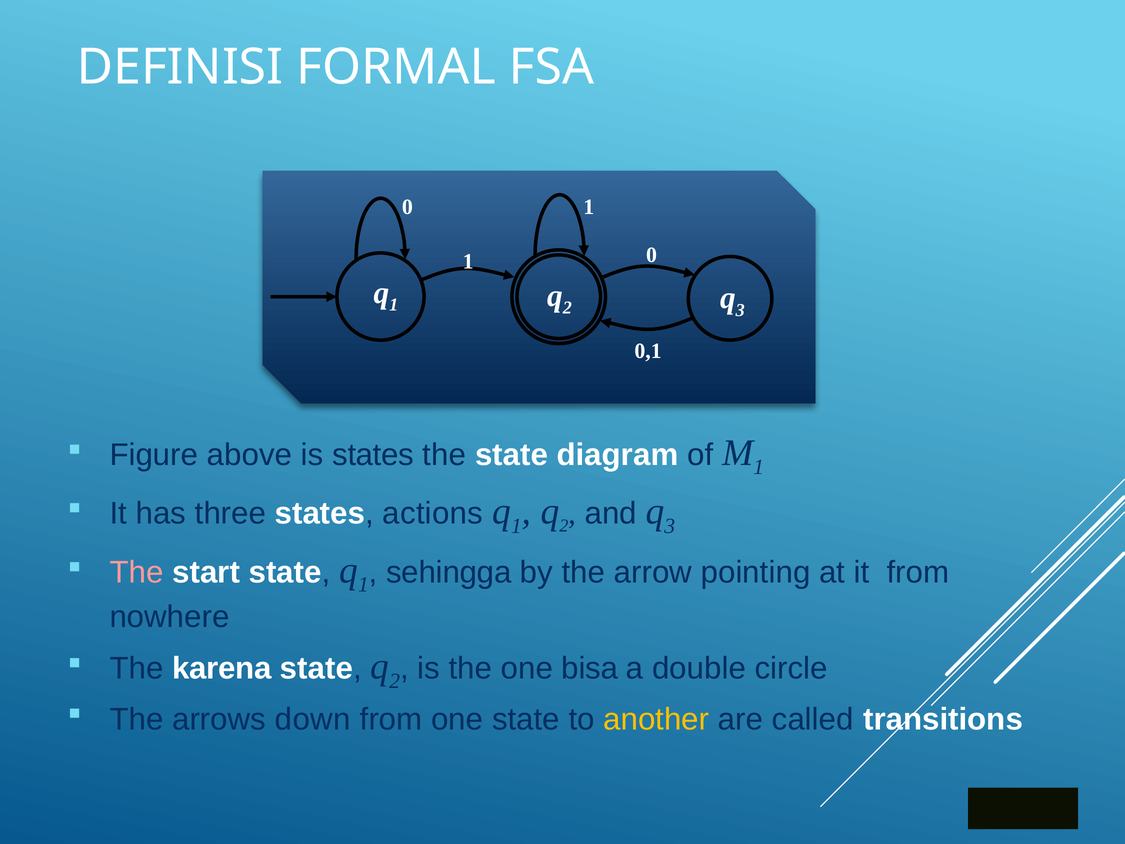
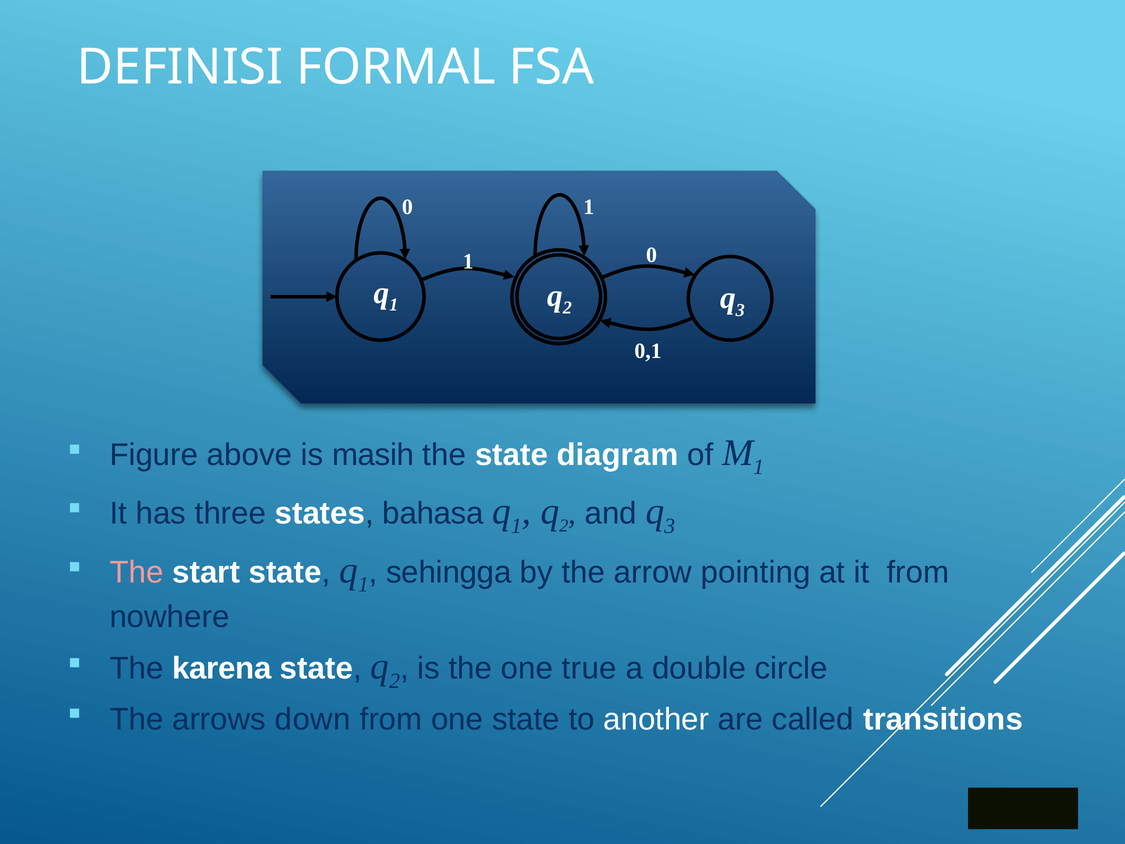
is states: states -> masih (373, 455)
actions: actions -> bahasa (433, 513)
bisa: bisa -> true (589, 668)
another colour: yellow -> white (656, 719)
